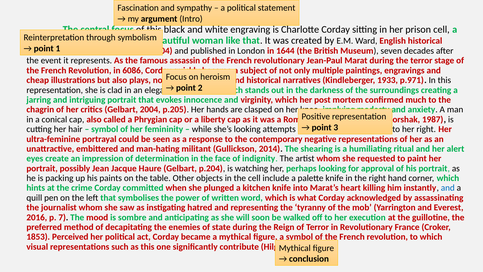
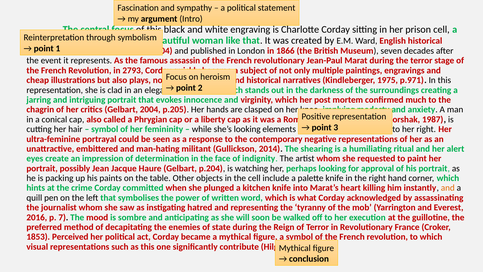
1644: 1644 -> 1866 (285, 51)
6086: 6086 -> 2793 (133, 70)
1933: 1933 -> 1975 (388, 80)
attempts: attempts -> elements (279, 129)
and colour: blue -> orange (448, 188)
